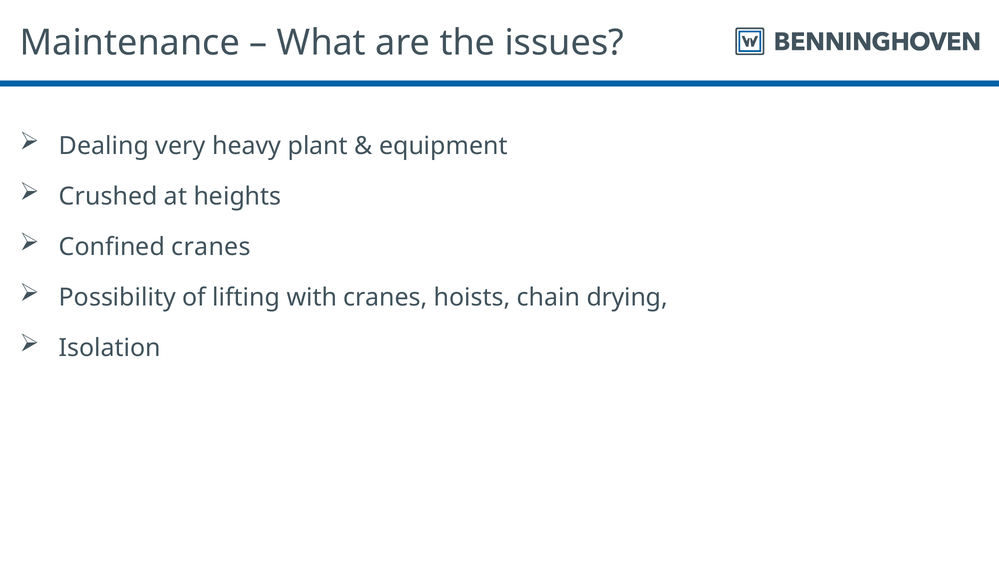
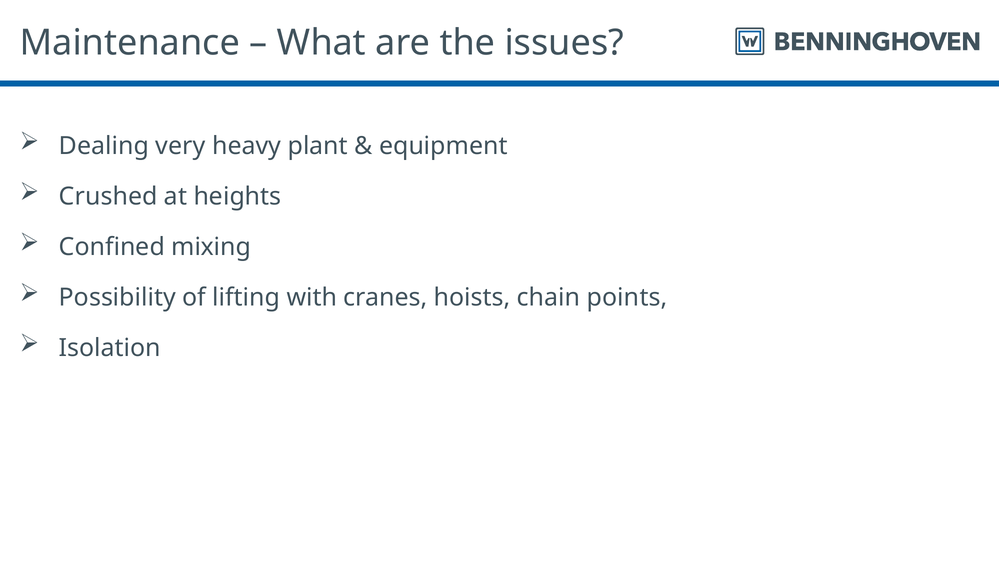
Confined cranes: cranes -> mixing (211, 247)
drying: drying -> points (627, 297)
